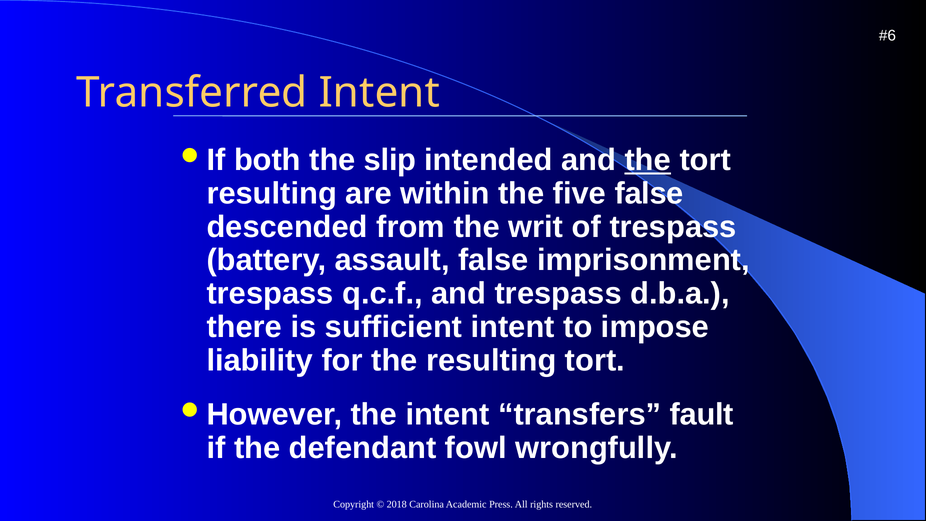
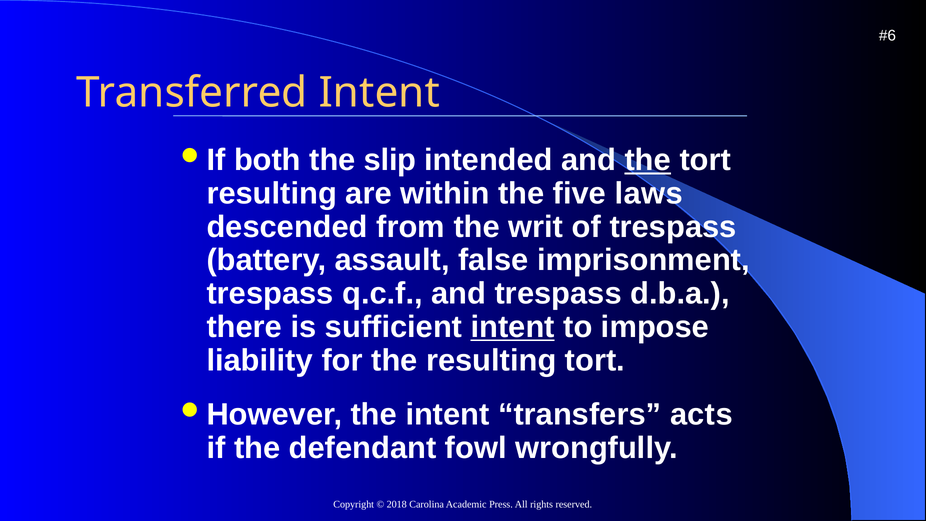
five false: false -> laws (649, 193)
intent underline: none -> present (513, 327)
fault: fault -> acts (701, 415)
